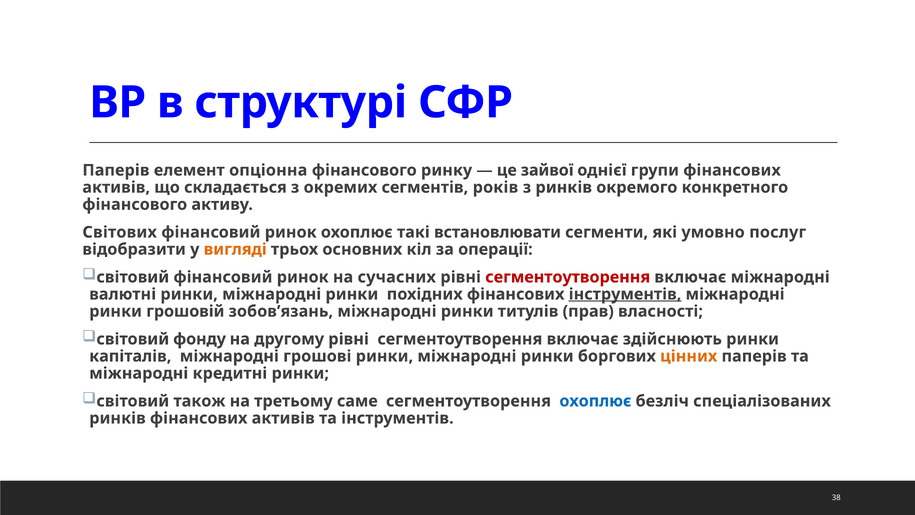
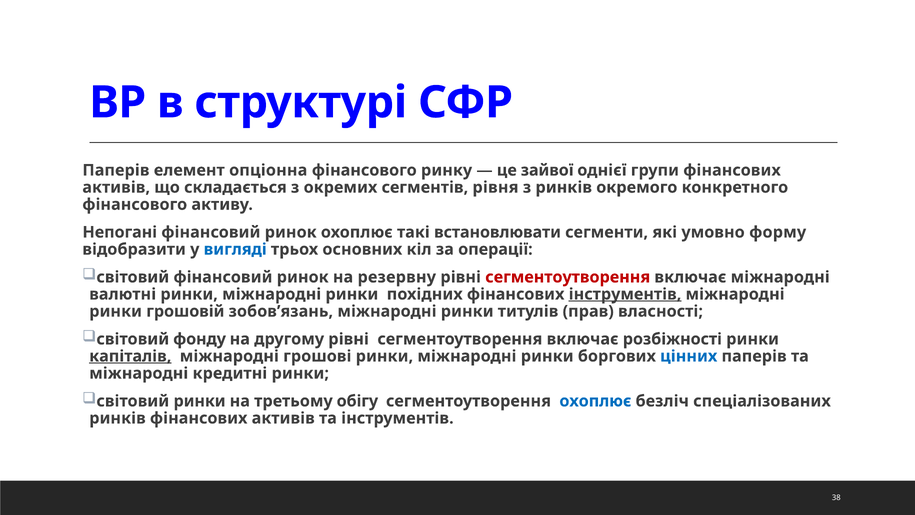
років: років -> рівня (495, 187)
Світових: Світових -> Непогані (120, 232)
послуг: послуг -> форму (778, 232)
вигляді colour: orange -> blue (235, 249)
сучасних: сучасних -> резервну (397, 277)
здійснюють: здійснюють -> розбіжності (672, 339)
капіталів underline: none -> present (130, 356)
цінних colour: orange -> blue (689, 356)
світовий також: також -> ринки (200, 401)
саме: саме -> обігу (357, 401)
